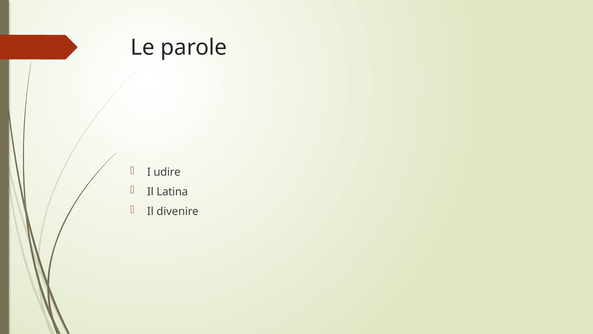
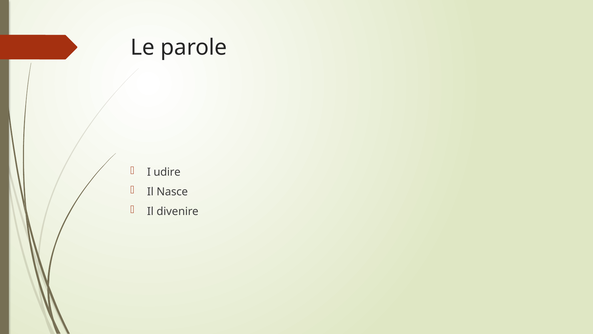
Latina: Latina -> Nasce (172, 192)
